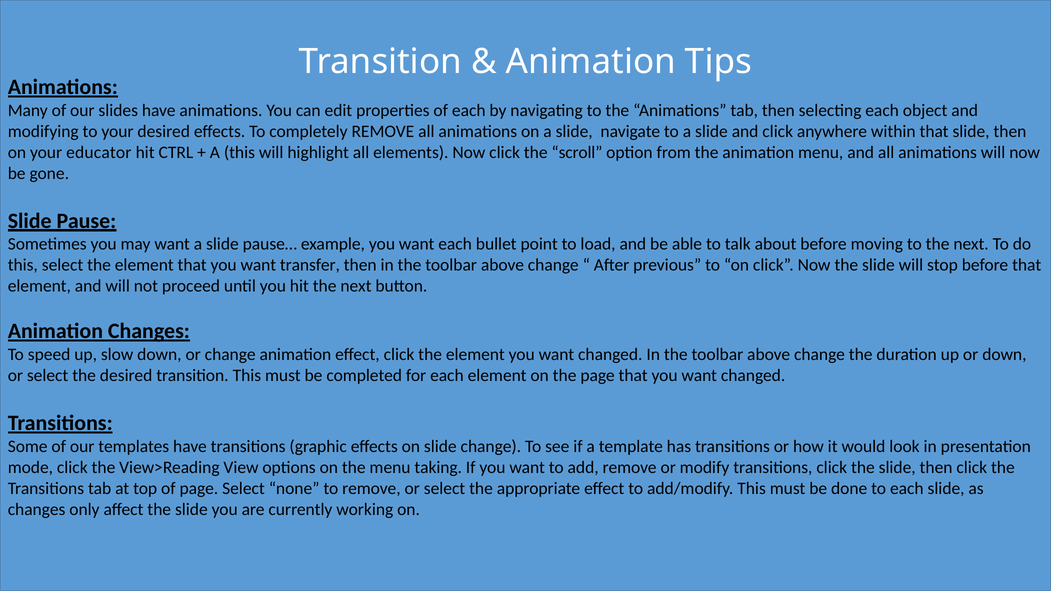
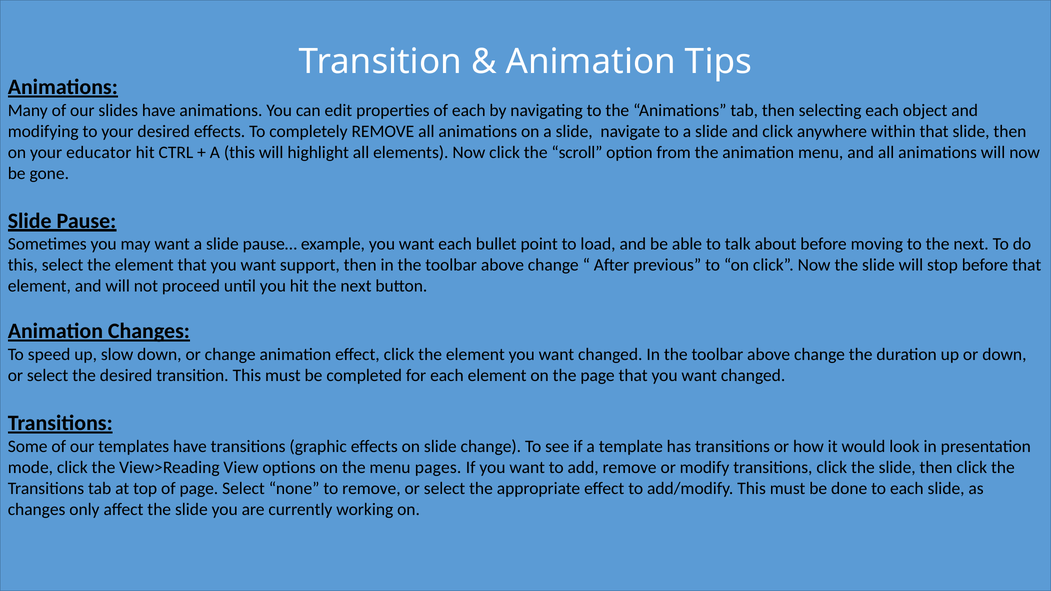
transfer: transfer -> support (310, 265)
taking: taking -> pages (438, 468)
